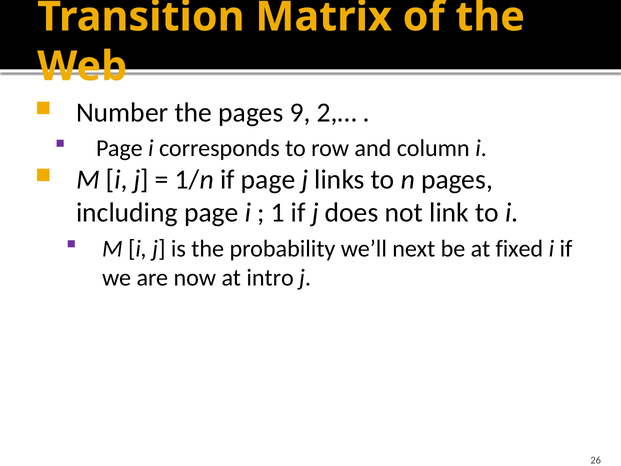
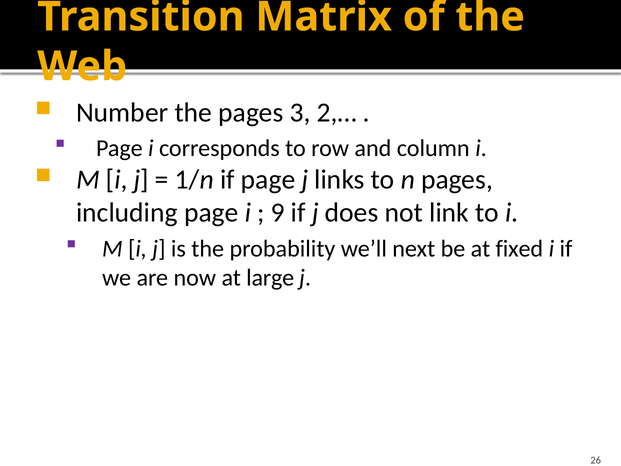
9: 9 -> 3 (300, 113)
1: 1 -> 9 (278, 213)
intro: intro -> large (270, 277)
